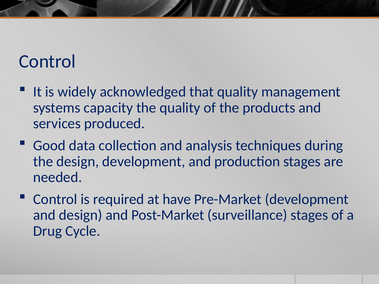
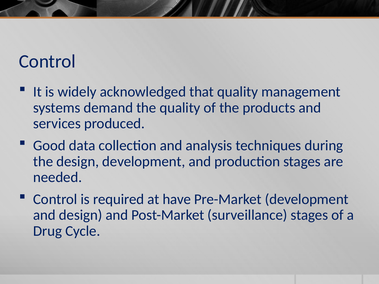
capacity: capacity -> demand (108, 108)
